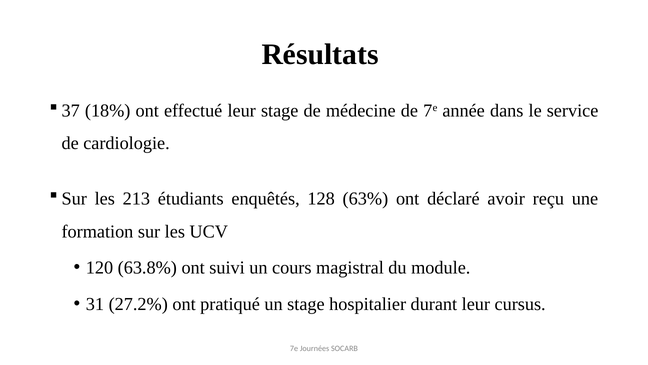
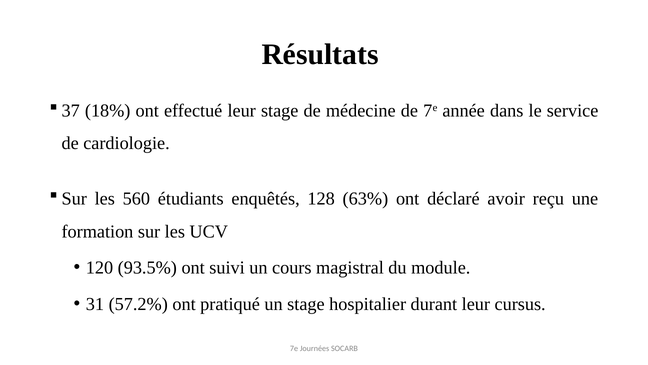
213: 213 -> 560 (136, 198)
63.8%: 63.8% -> 93.5% (147, 267)
27.2%: 27.2% -> 57.2% (138, 304)
